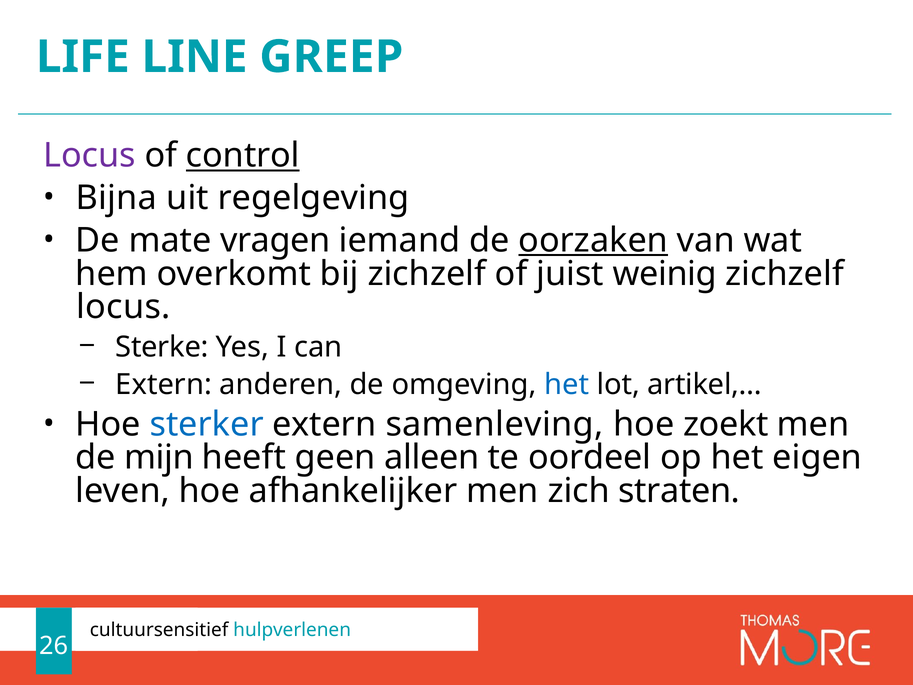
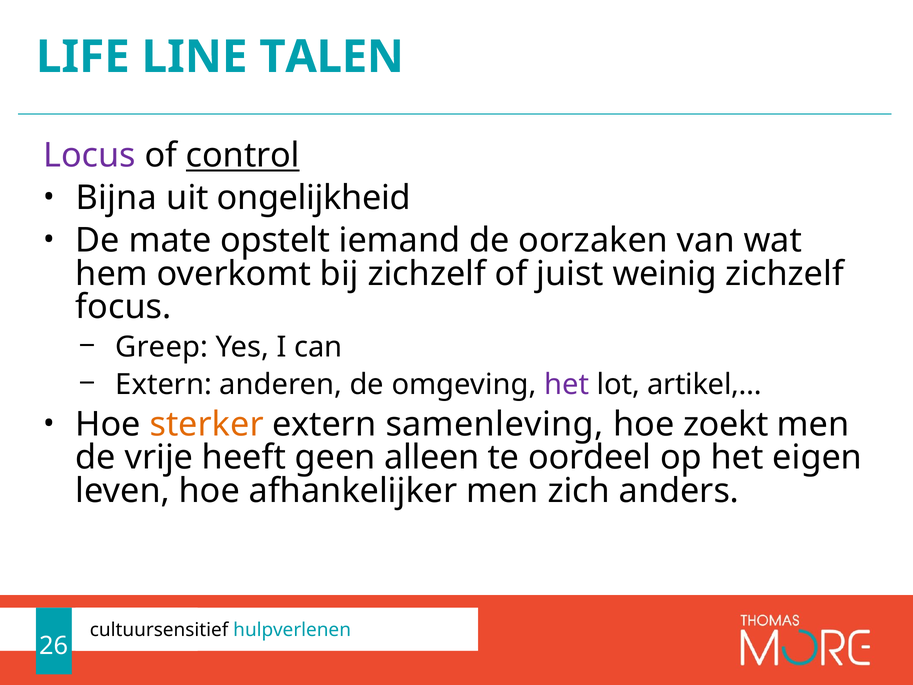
GREEP: GREEP -> TALEN (332, 57)
regelgeving: regelgeving -> ongelijkheid (314, 198)
vragen: vragen -> opstelt (275, 240)
oorzaken underline: present -> none (593, 240)
locus: locus -> focus (123, 307)
Sterke: Sterke -> Greep (162, 347)
het colour: blue -> purple (567, 384)
sterker colour: blue -> orange (207, 424)
mijn: mijn -> vrije (159, 457)
straten: straten -> anders (679, 491)
